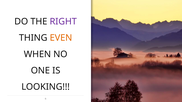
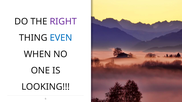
EVEN colour: orange -> blue (61, 38)
